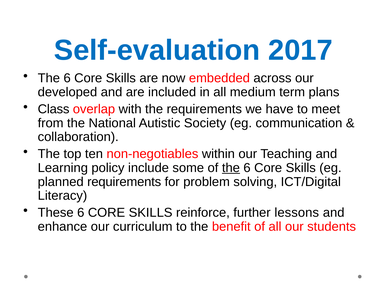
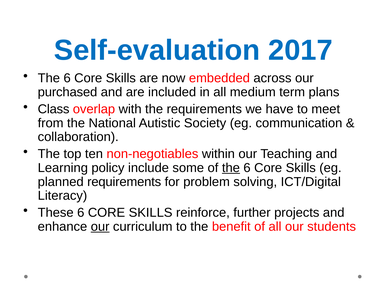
developed: developed -> purchased (68, 92)
lessons: lessons -> projects (297, 213)
our underline: none -> present (100, 227)
